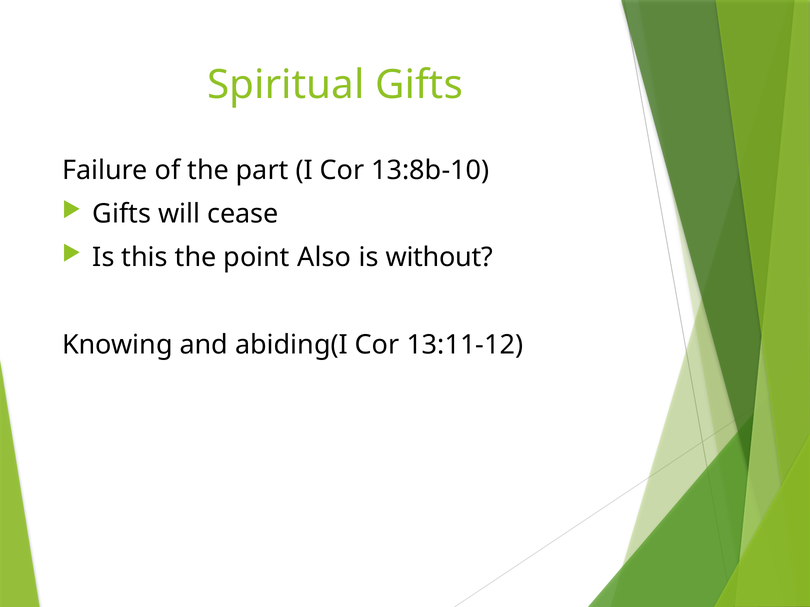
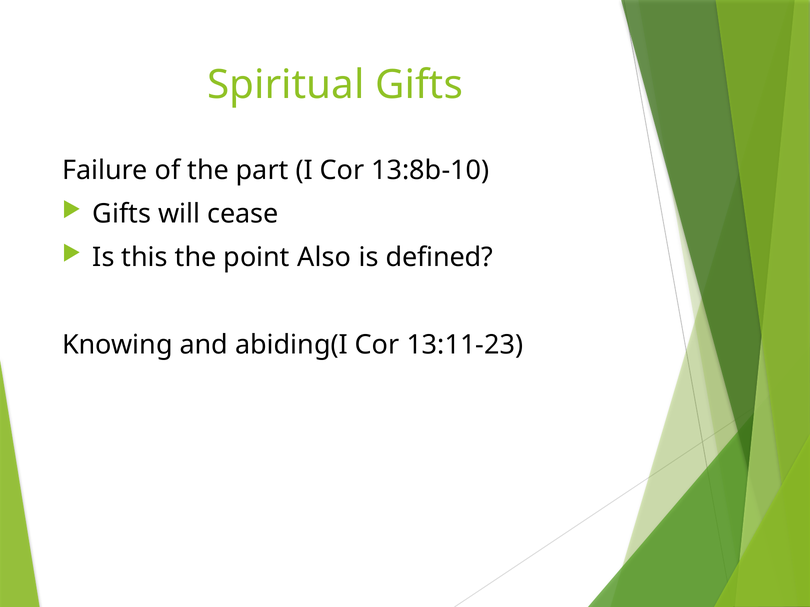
without: without -> defined (439, 258)
13:11-12: 13:11-12 -> 13:11-23 (465, 345)
